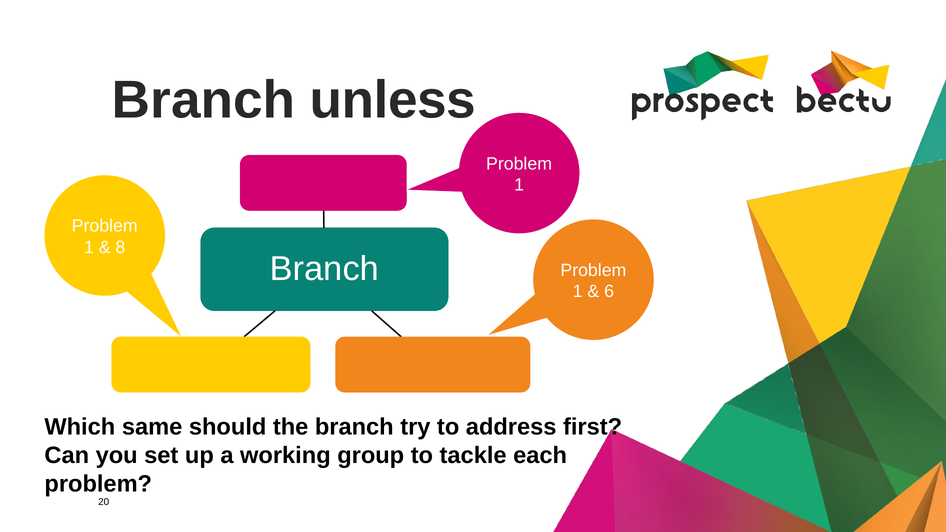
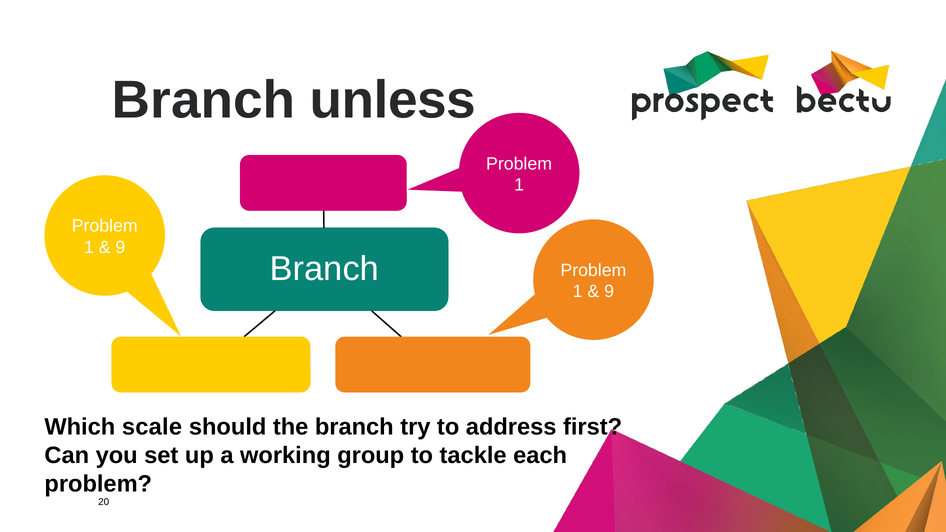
8: 8 -> 9 (120, 247)
6: 6 -> 9 (609, 292)
same: same -> scale (152, 427)
